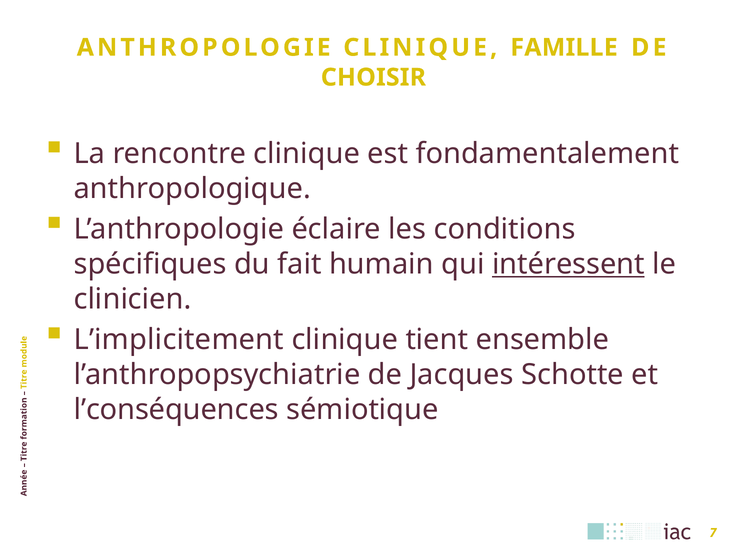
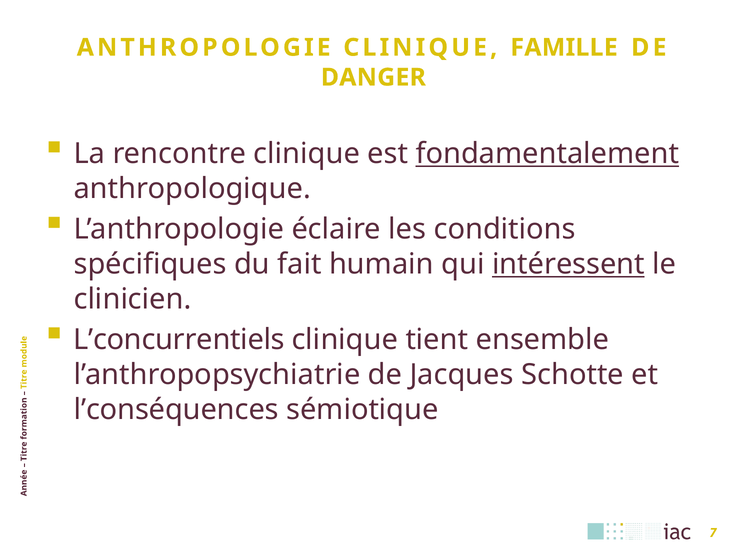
CHOISIR: CHOISIR -> DANGER (373, 77)
fondamentalement underline: none -> present (547, 154)
L’implicitement: L’implicitement -> L’concurrentiels (179, 340)
